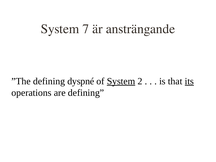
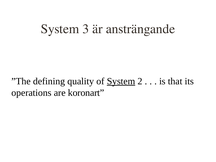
7: 7 -> 3 (86, 29)
dyspné: dyspné -> quality (81, 81)
its underline: present -> none (189, 81)
are defining: defining -> koronart (86, 93)
